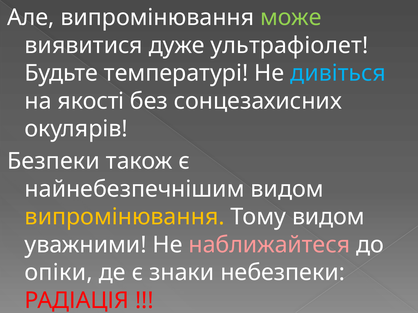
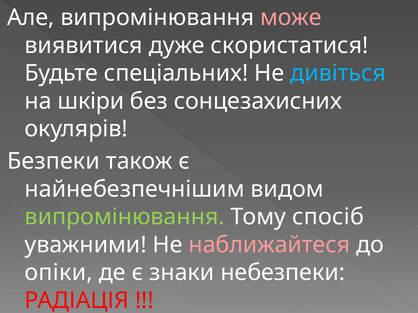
може colour: light green -> pink (291, 18)
ультрафіолет: ультрафіолет -> скористатися (289, 45)
температурі: температурі -> спеціальних (176, 73)
якості: якості -> шкіри (91, 101)
випромінювання colour: yellow -> light green (125, 217)
Тому видом: видом -> спосіб (328, 217)
